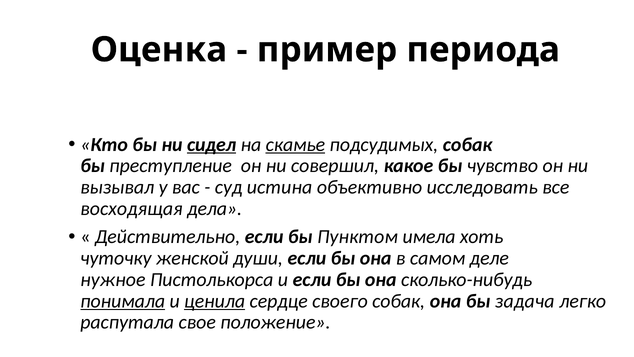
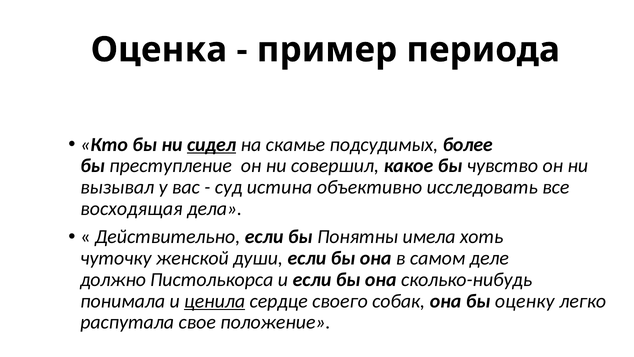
скамье underline: present -> none (295, 144)
подсудимых собак: собак -> более (468, 144)
Пунктом: Пунктом -> Понятны (358, 237)
нужное: нужное -> должно (113, 279)
понимала underline: present -> none (123, 301)
задача: задача -> оценку (525, 301)
